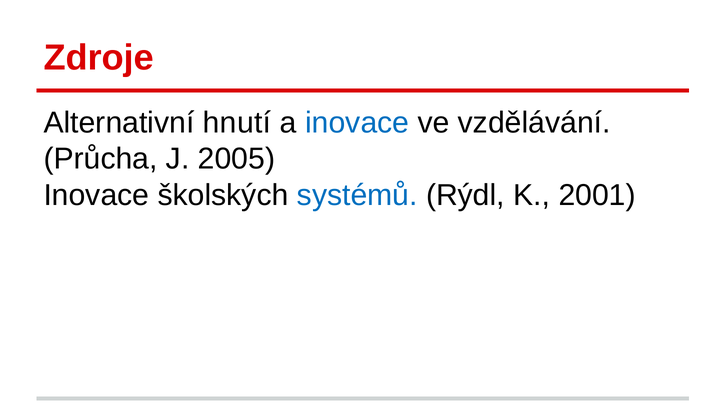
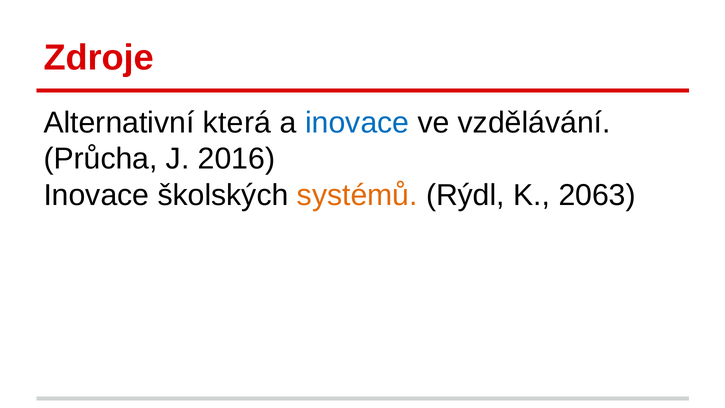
hnutí: hnutí -> která (237, 123)
2005: 2005 -> 2016 (236, 159)
systémů colour: blue -> orange (357, 195)
2001: 2001 -> 2063 (597, 195)
